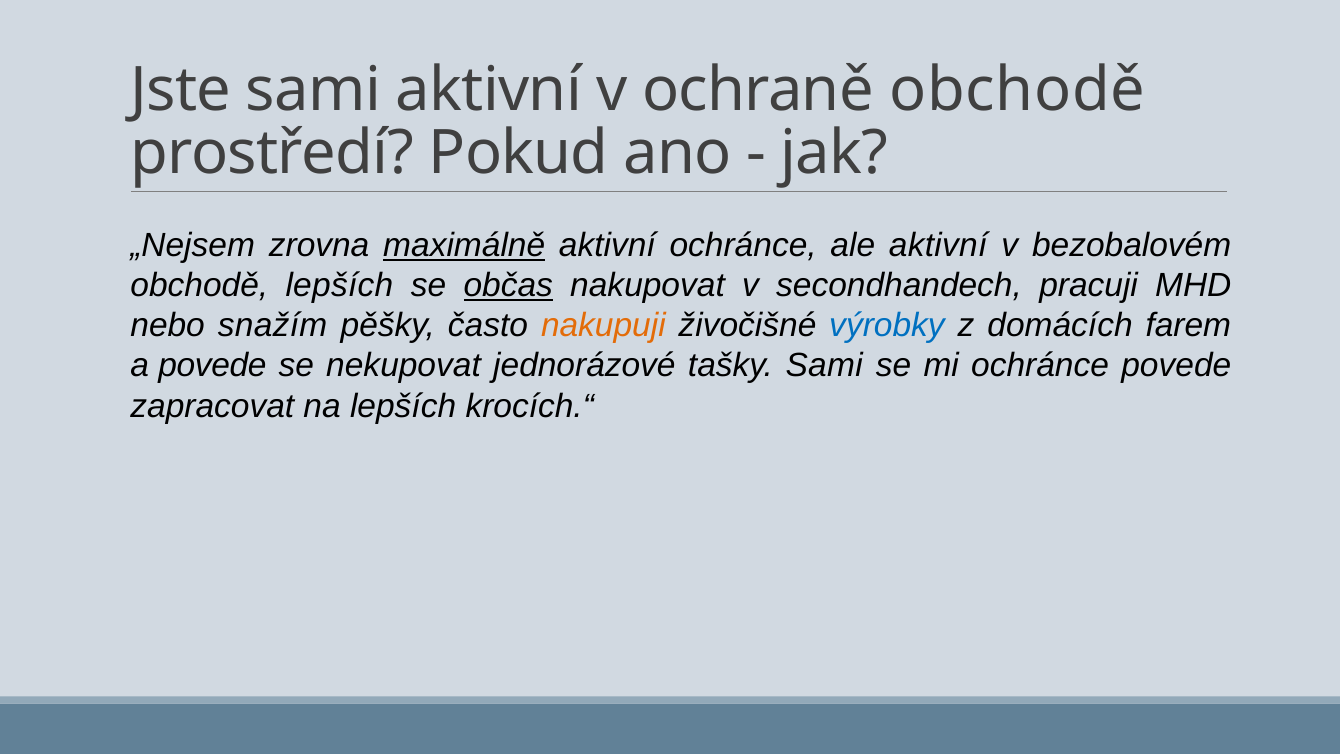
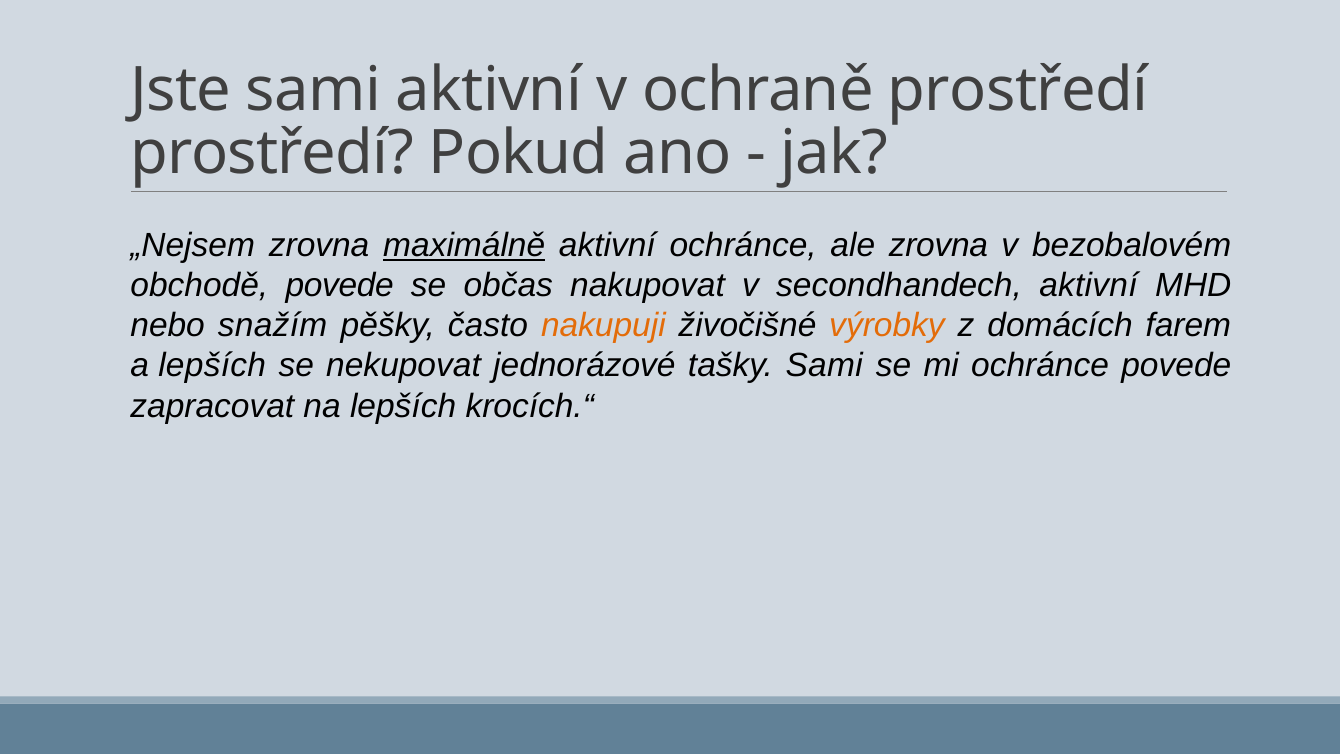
ochraně obchodě: obchodě -> prostředí (1018, 90)
ale aktivní: aktivní -> zrovna (938, 245)
obchodě lepších: lepších -> povede (340, 285)
občas underline: present -> none (508, 285)
secondhandech pracuji: pracuji -> aktivní (1088, 285)
výrobky colour: blue -> orange (887, 325)
a povede: povede -> lepších (212, 366)
